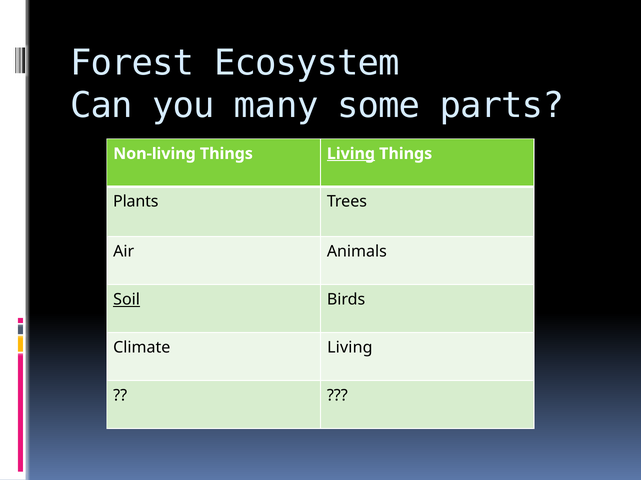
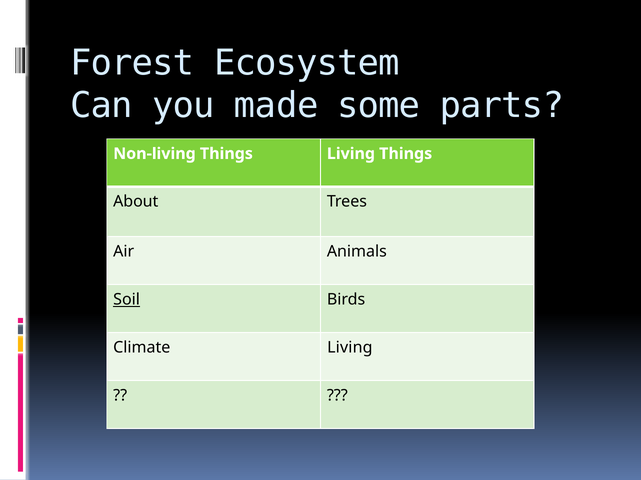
many: many -> made (276, 106)
Living underline: present -> none (351, 154)
Plants: Plants -> About (136, 202)
